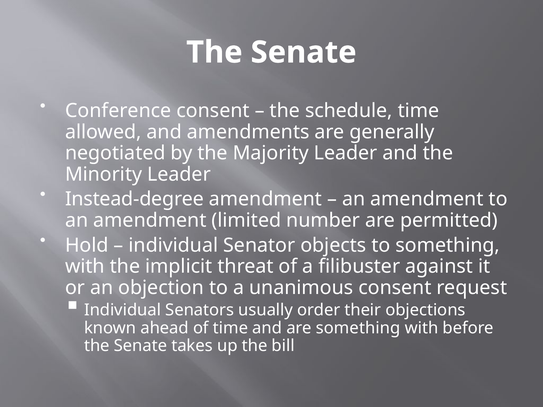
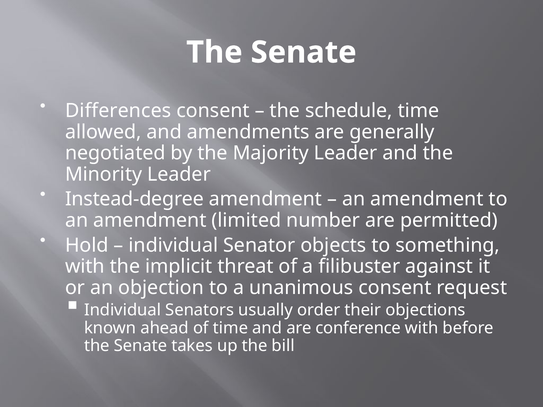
Conference: Conference -> Differences (118, 111)
are something: something -> conference (358, 328)
